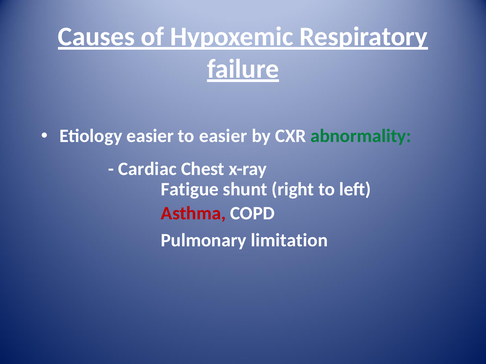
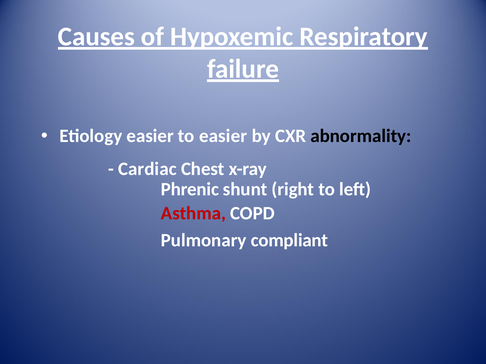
abnormality colour: green -> black (361, 136)
Fatigue: Fatigue -> Phrenic (190, 189)
limitation: limitation -> compliant (289, 241)
